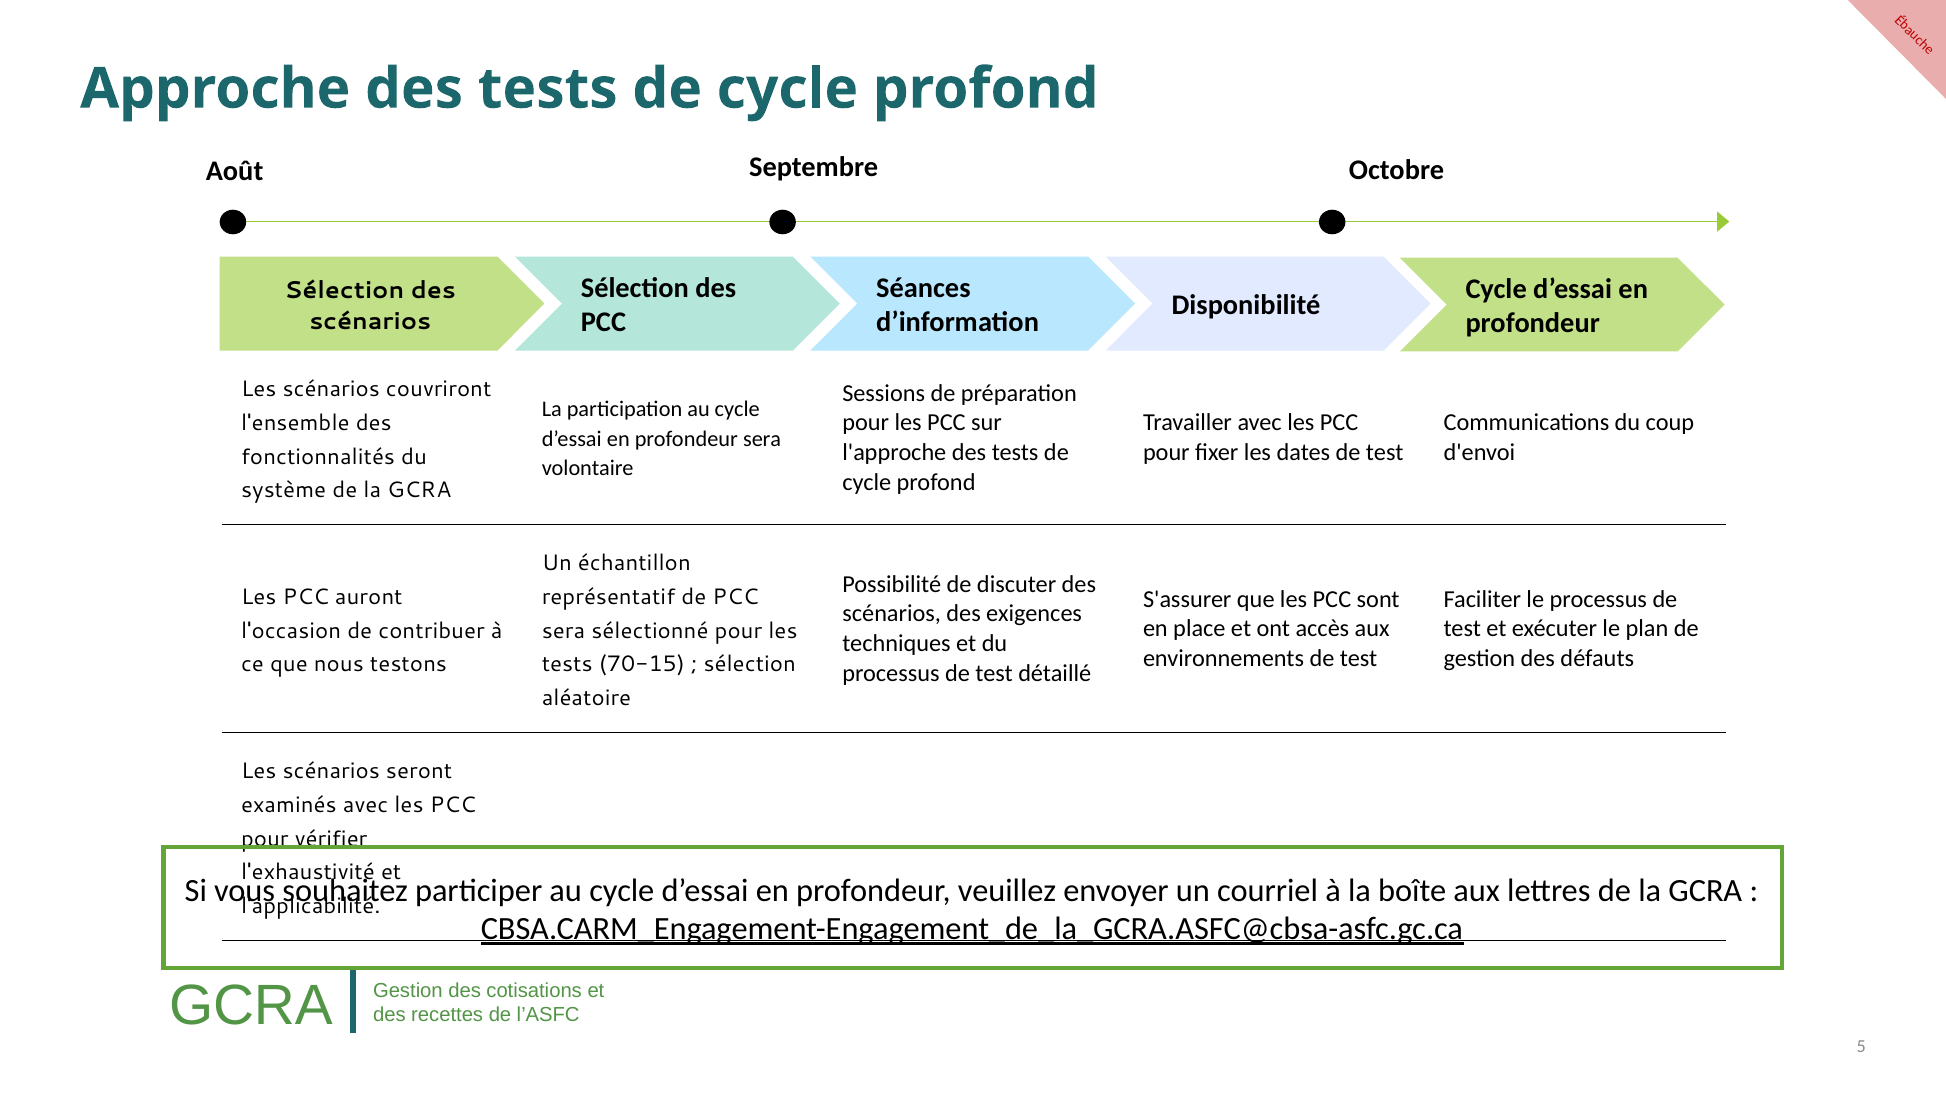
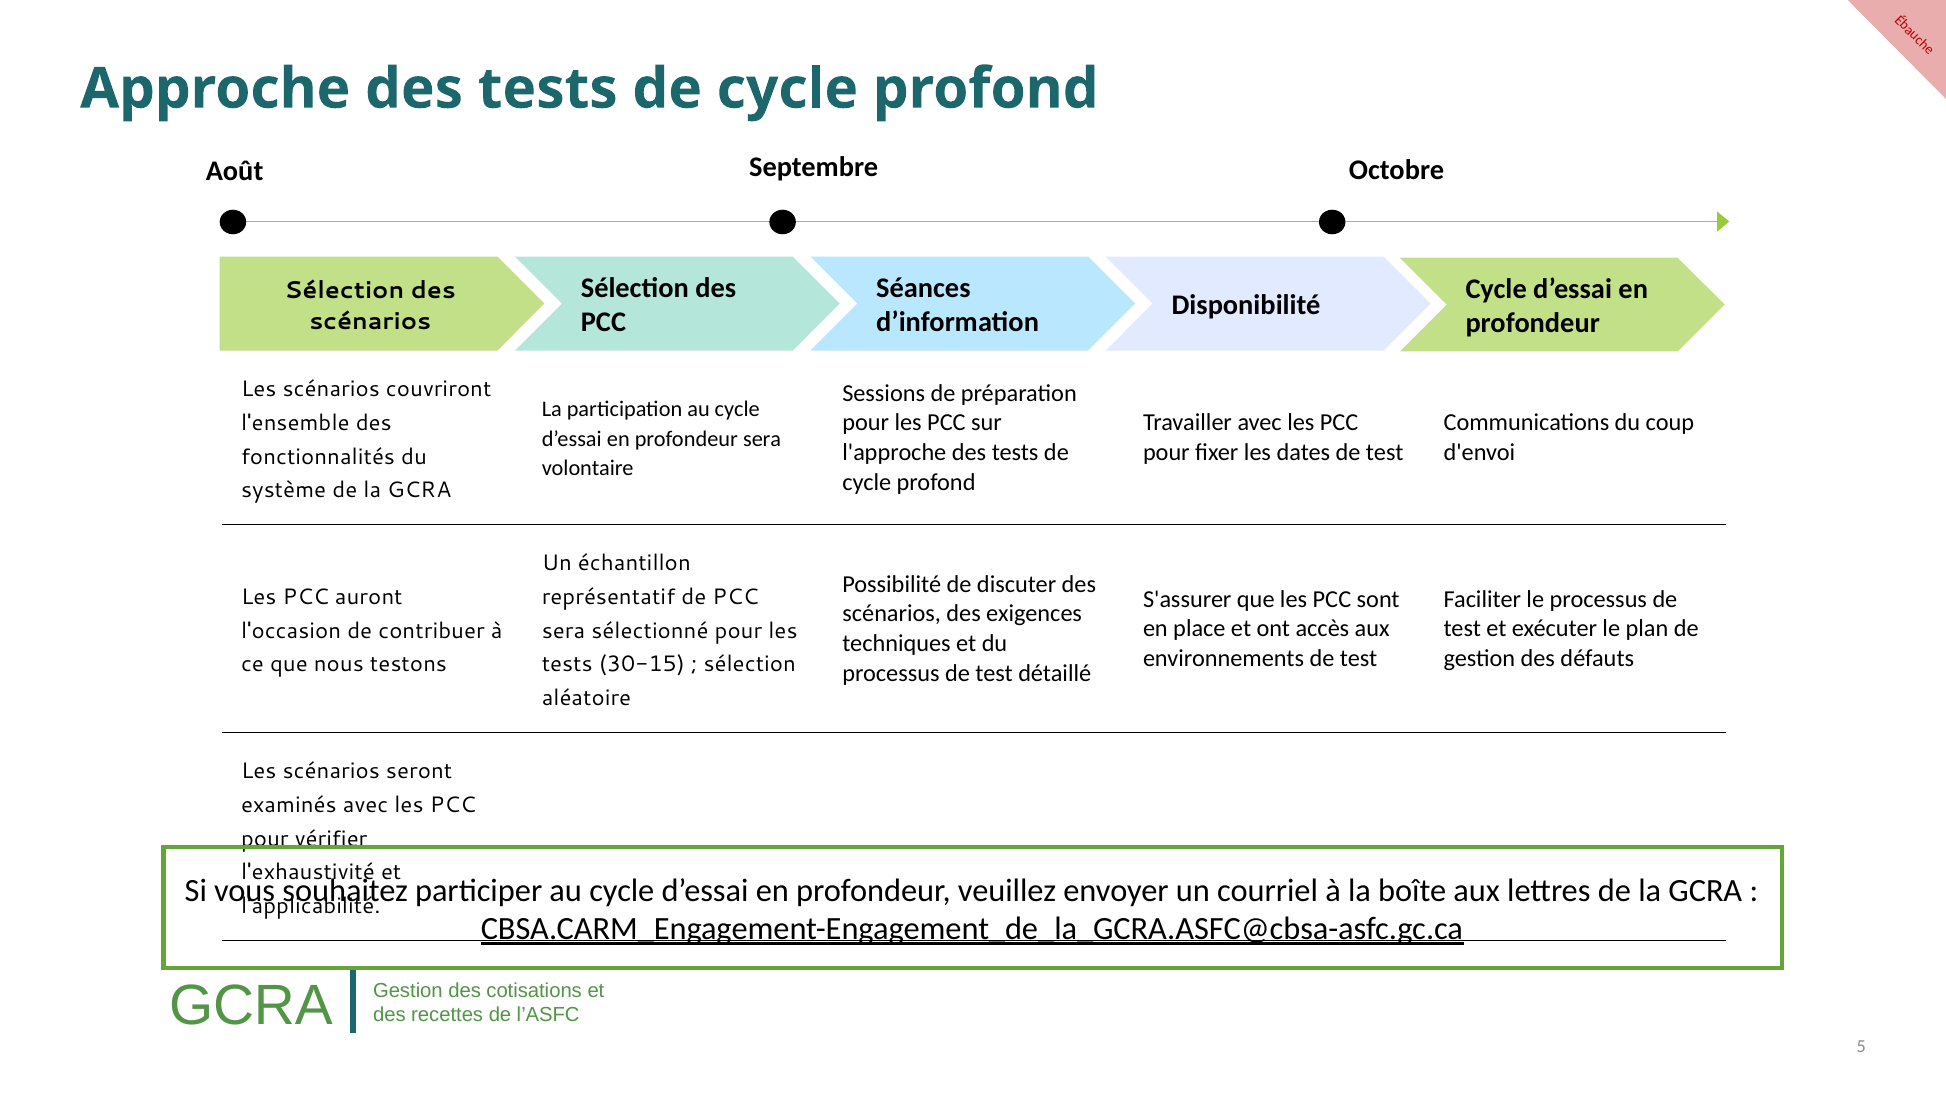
70-15: 70-15 -> 30-15 (642, 664)
